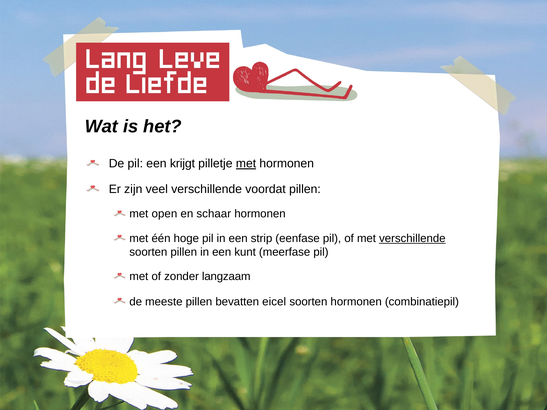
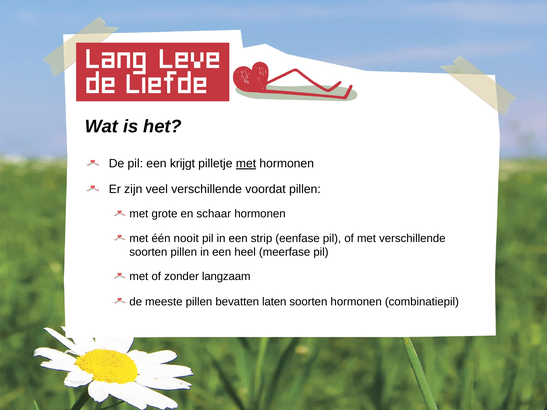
open: open -> grote (164, 214)
hoge: hoge -> nooit (186, 238)
verschillende underline: present -> none (412, 238)
kunt: kunt -> heel (245, 252)
eicel: eicel -> laten (274, 302)
